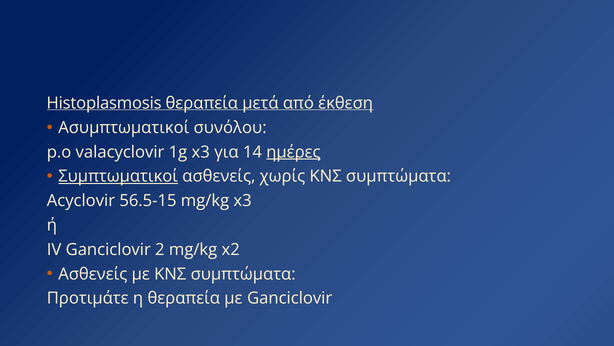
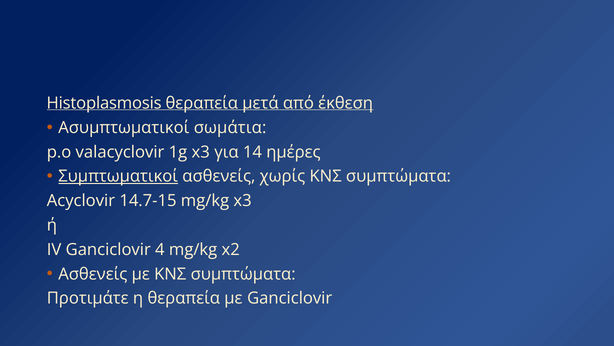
συνόλου: συνόλου -> σωμάτια (230, 127)
ημέρες underline: present -> none (293, 152)
56.5-15: 56.5-15 -> 14.7-15 (148, 201)
2: 2 -> 4 (160, 249)
